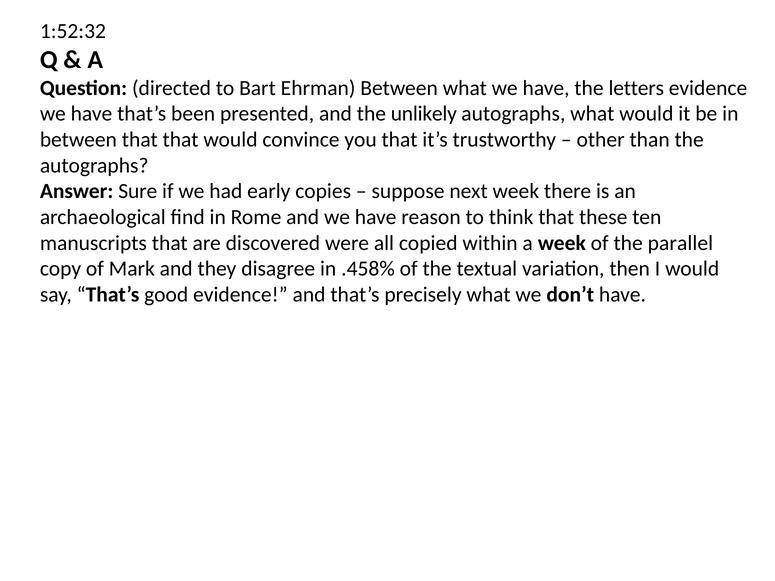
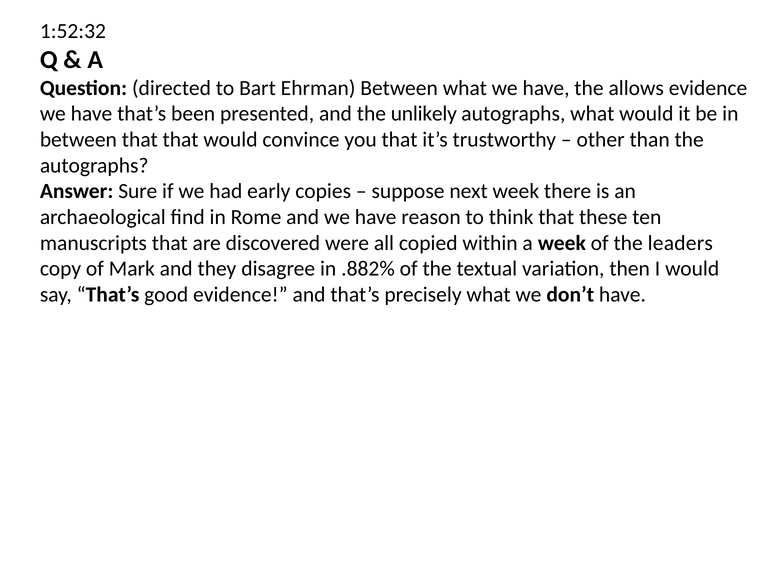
letters: letters -> allows (636, 88)
parallel: parallel -> leaders (680, 243)
.458%: .458% -> .882% (368, 269)
